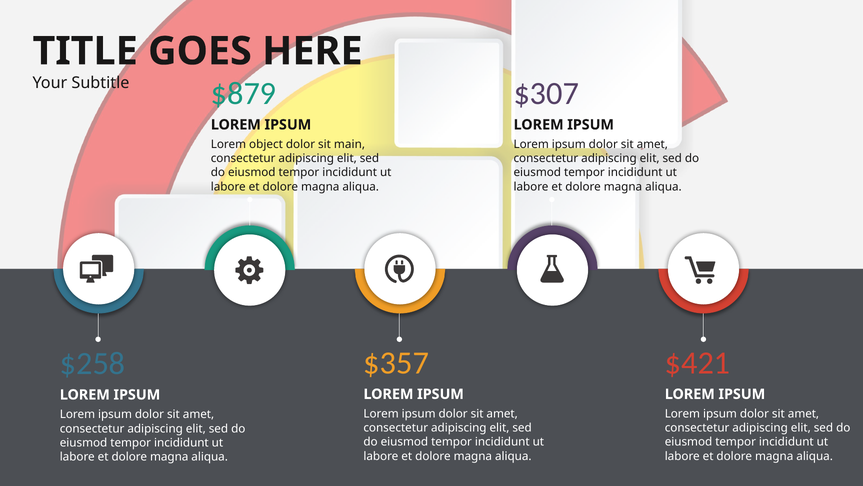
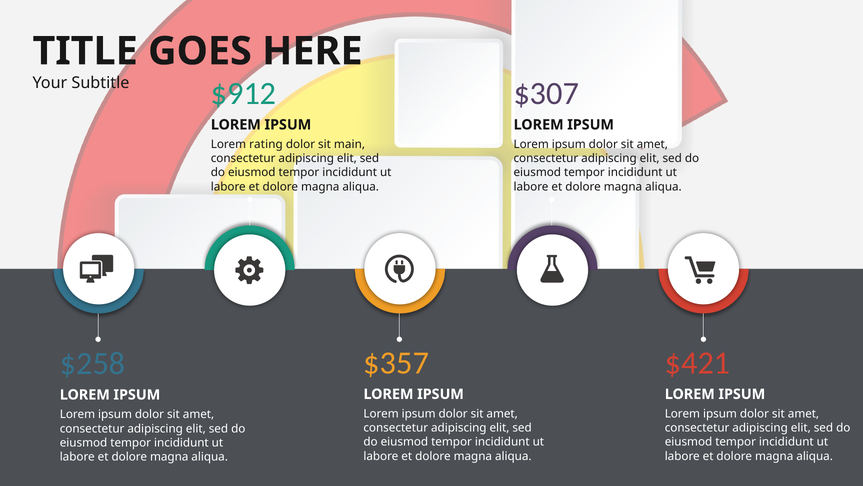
$879: $879 -> $912 (244, 93)
object: object -> rating (266, 144)
